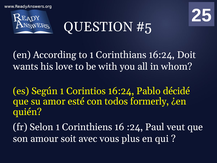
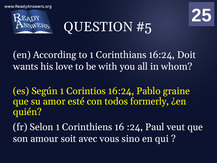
décidé: décidé -> graine (176, 91)
plus: plus -> sino (131, 138)
